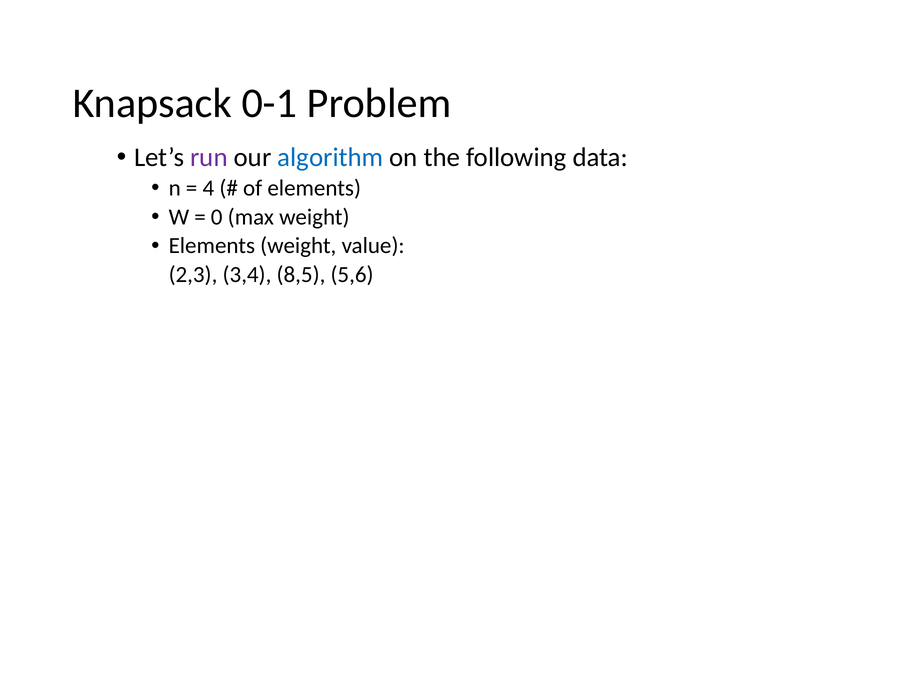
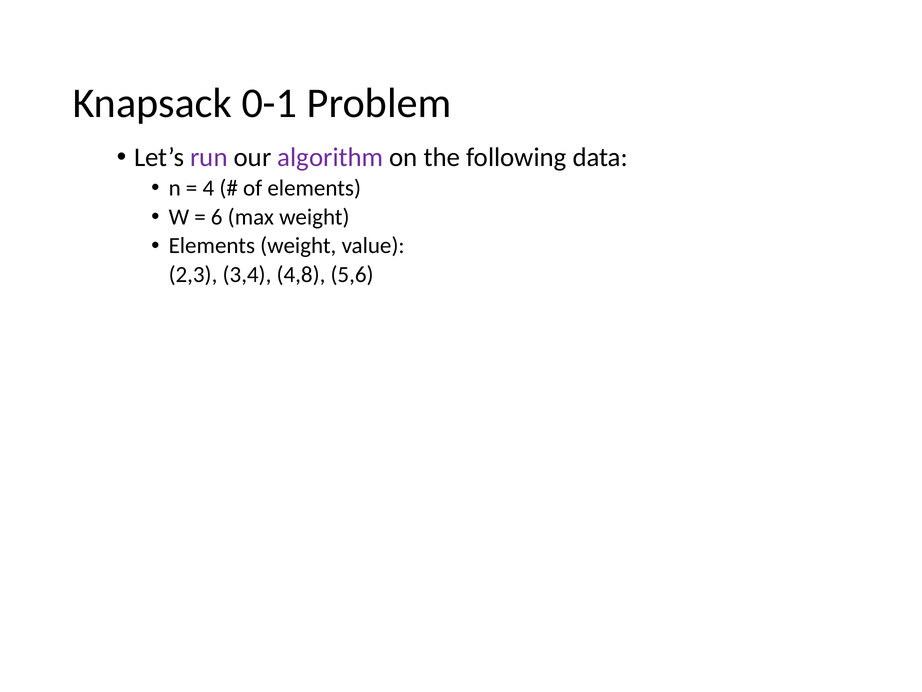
algorithm colour: blue -> purple (330, 157)
0: 0 -> 6 (217, 217)
8,5: 8,5 -> 4,8 (301, 274)
